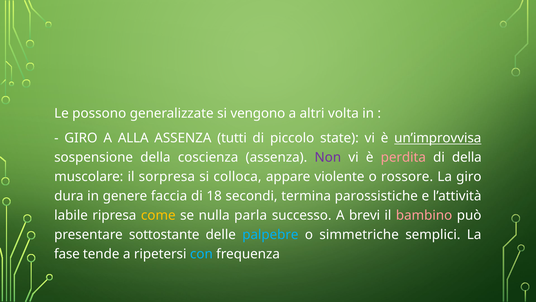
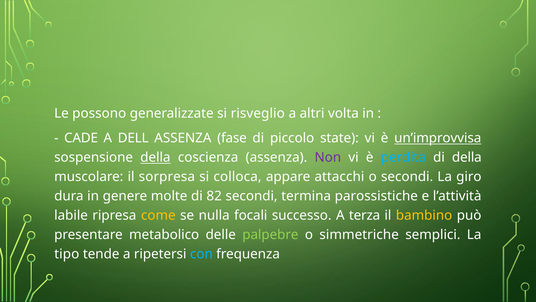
vengono: vengono -> risveglio (258, 113)
GIRO: GIRO -> CADE (81, 138)
ALLA: ALLA -> DELL (133, 138)
tutti: tutti -> fase (232, 138)
della underline: none -> present (155, 157)
perdita colour: pink -> light blue (403, 157)
violente: violente -> attacchi (339, 177)
o rossore: rossore -> secondi (407, 177)
faccia: faccia -> molte (169, 196)
18: 18 -> 82 (214, 196)
parla: parla -> focali (251, 215)
brevi: brevi -> terza (365, 215)
bambino colour: pink -> yellow (424, 215)
sottostante: sottostante -> metabolico (164, 234)
palpebre colour: light blue -> light green (270, 234)
fase: fase -> tipo (67, 254)
